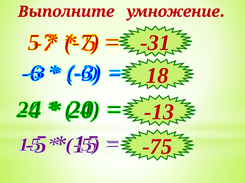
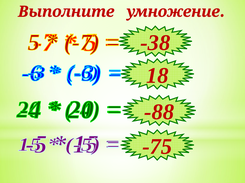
-31: -31 -> -38 (155, 43)
-13: -13 -> -88 (159, 112)
